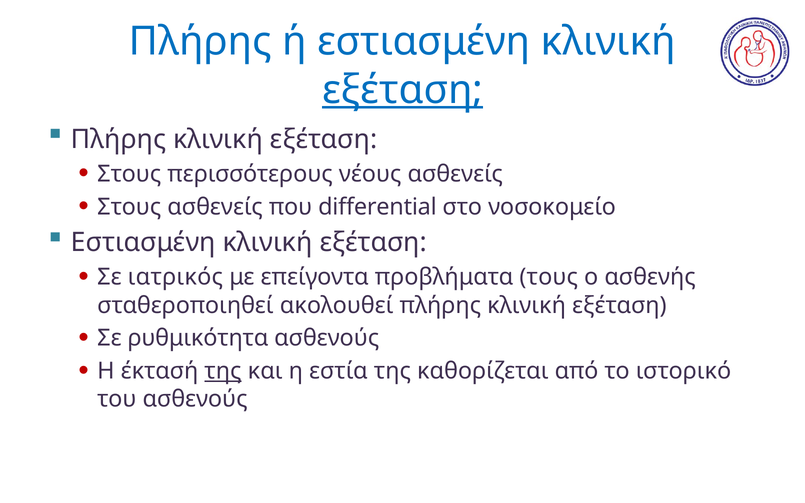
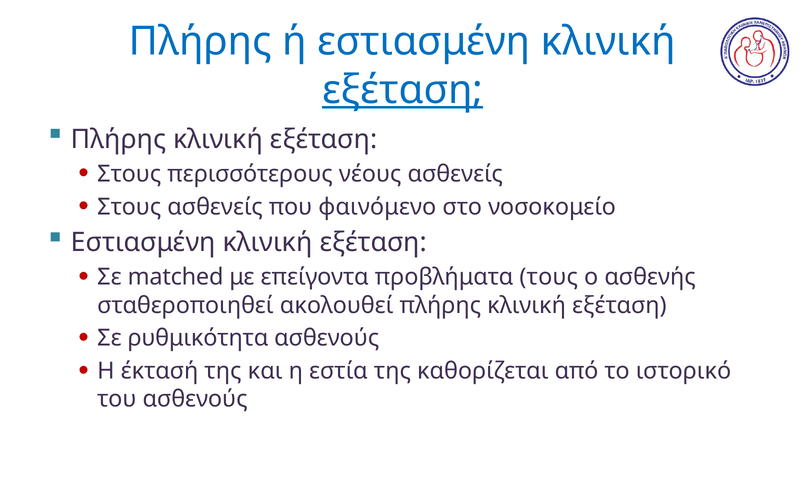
differential: differential -> φαινόμενο (377, 207)
ιατρικός: ιατρικός -> matched (176, 277)
της underline: present -> none (223, 371)
